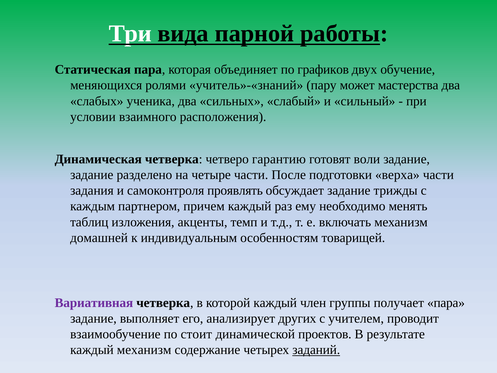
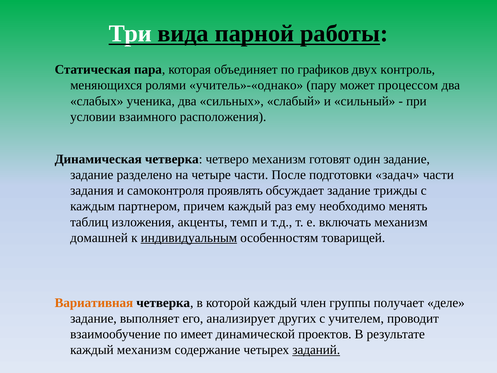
обучение: обучение -> контроль (408, 70)
учитель»-«знаний: учитель»-«знаний -> учитель»-«однако (246, 85)
мастерства: мастерства -> процессом (408, 85)
четверо гарантию: гарантию -> механизм (279, 159)
воли: воли -> один (367, 159)
верха: верха -> задач (397, 175)
индивидуальным underline: none -> present (189, 238)
Вариативная colour: purple -> orange (94, 303)
получает пара: пара -> деле (446, 303)
стоит: стоит -> имеет (197, 334)
